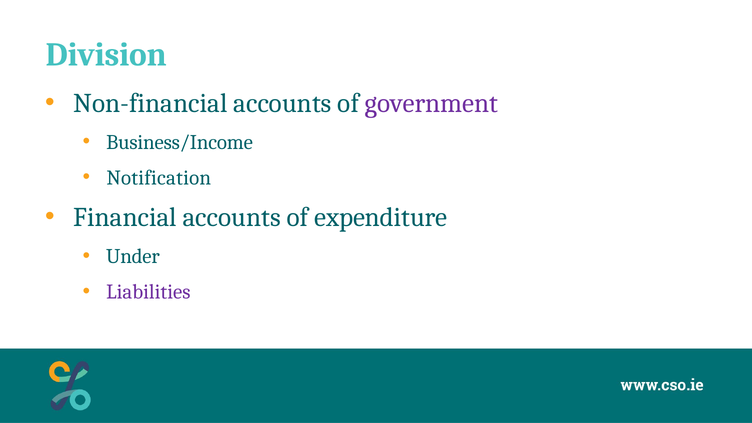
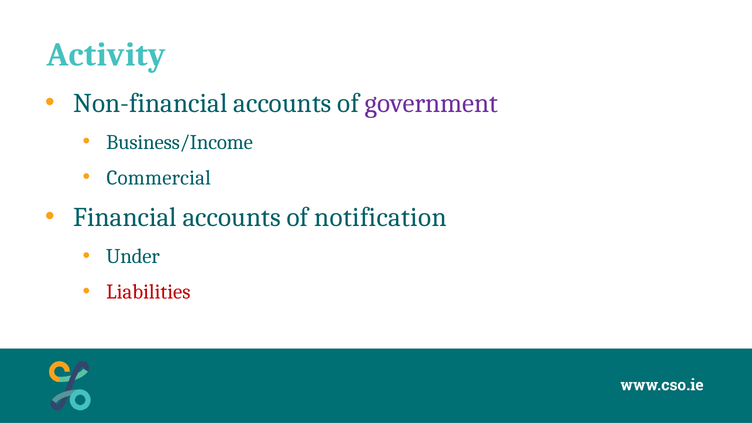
Division: Division -> Activity (106, 54)
Notification: Notification -> Commercial (159, 178)
expenditure: expenditure -> notification (381, 217)
Liabilities colour: purple -> red (148, 292)
